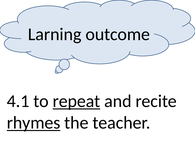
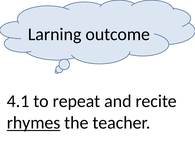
repeat underline: present -> none (76, 101)
